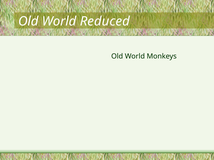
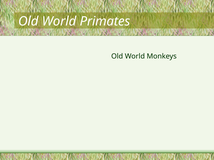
Reduced: Reduced -> Primates (105, 21)
